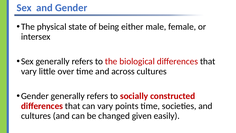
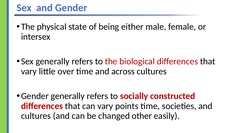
given: given -> other (142, 116)
